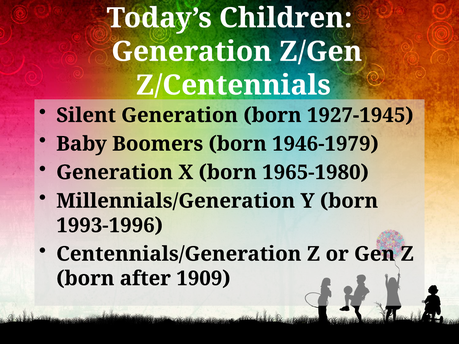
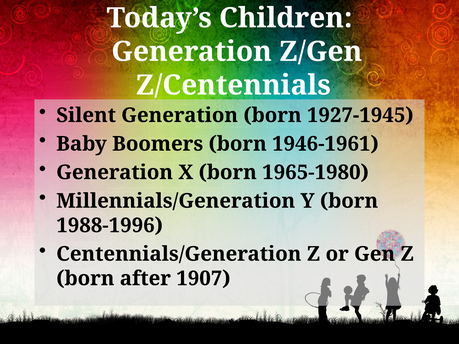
1946-1979: 1946-1979 -> 1946-1961 (325, 144)
1993-1996: 1993-1996 -> 1988-1996 (110, 226)
1909: 1909 -> 1907 (203, 279)
